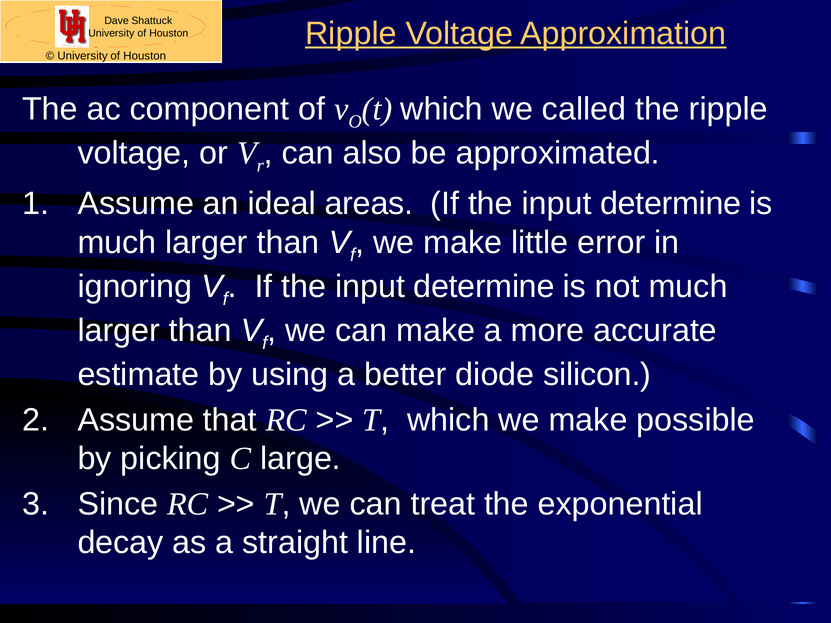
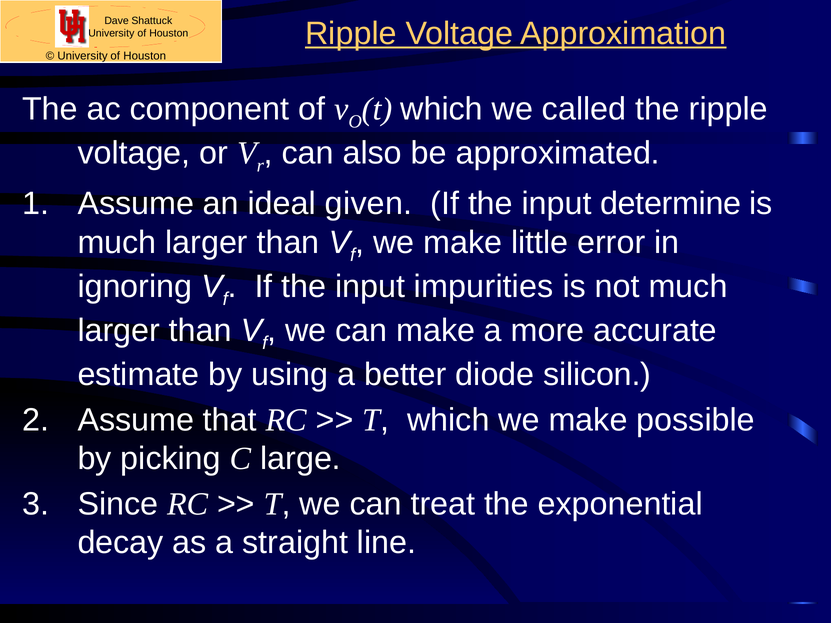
areas: areas -> given (369, 204)
determine: determine -> impurities (484, 287)
